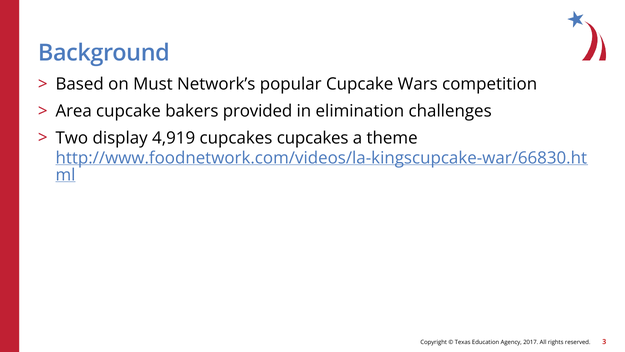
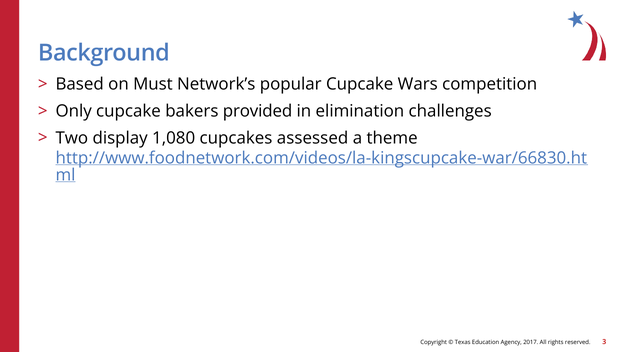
Area: Area -> Only (74, 111)
4,919: 4,919 -> 1,080 (174, 138)
cupcakes cupcakes: cupcakes -> assessed (313, 138)
